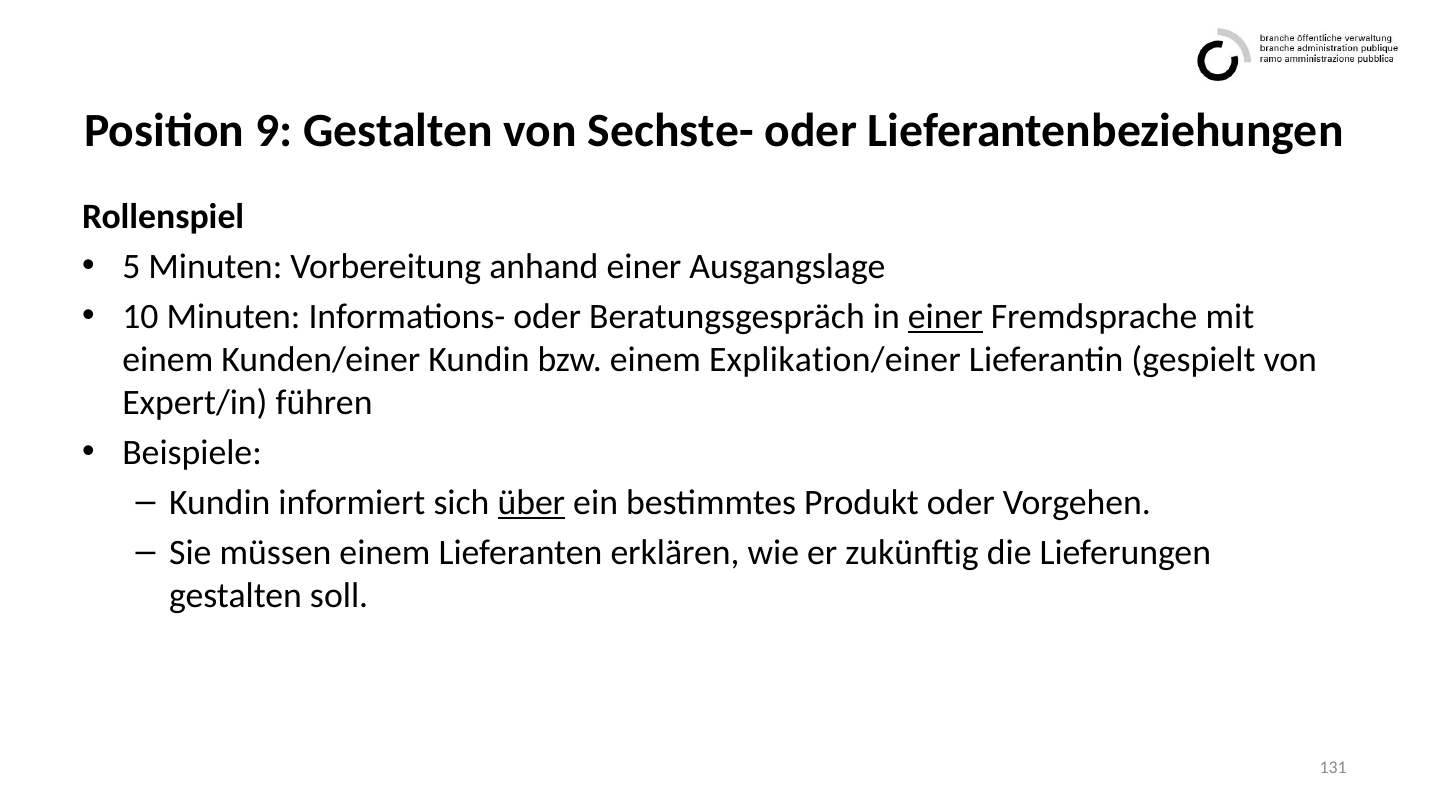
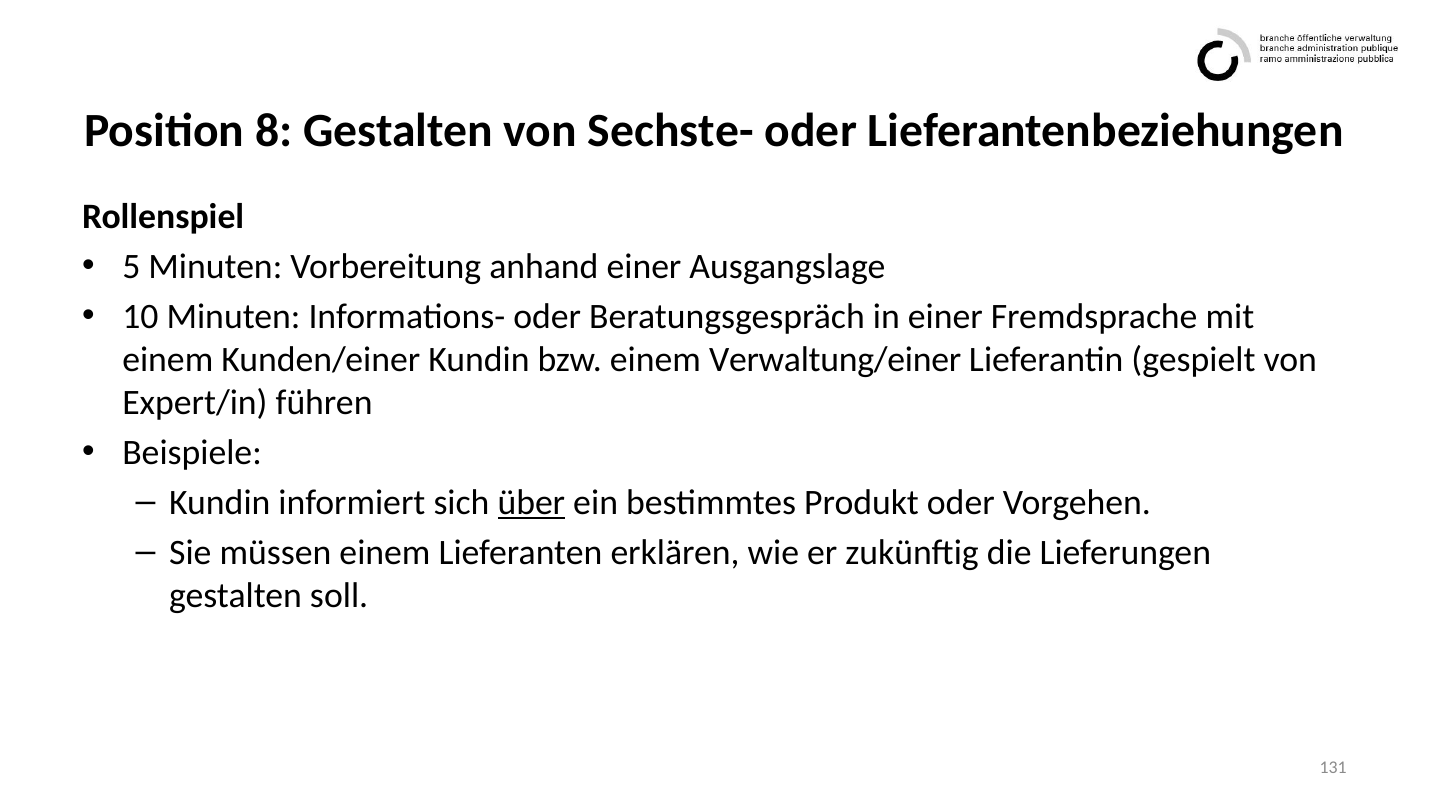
9: 9 -> 8 (274, 131)
einer underline: present -> none (945, 317)
Explikation/einer: Explikation/einer -> Verwaltung/einer (835, 360)
